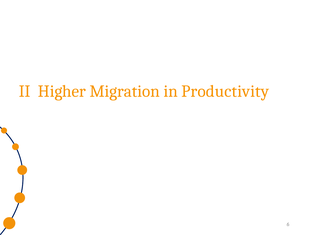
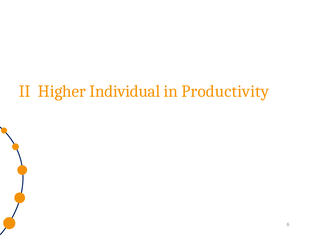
Migration: Migration -> Individual (125, 91)
